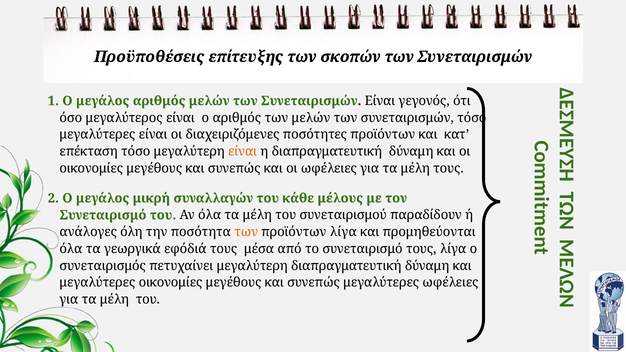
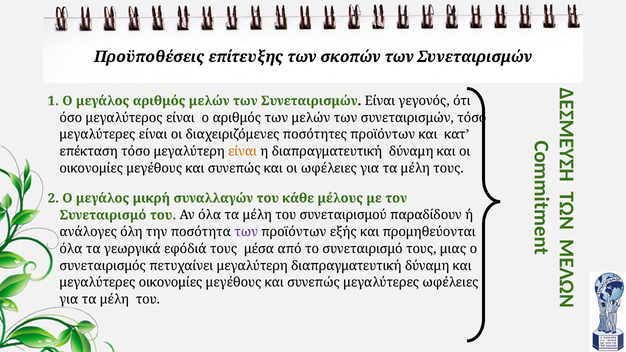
των colour: orange -> purple (246, 232)
προϊόντων λίγα: λίγα -> εξής (343, 232)
τους λίγα: λίγα -> μιας (453, 249)
